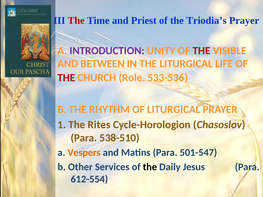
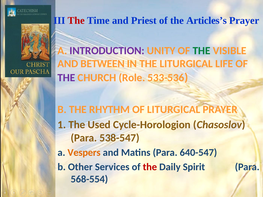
Triodia’s: Triodia’s -> Articles’s (207, 21)
THE colour: red -> green (202, 51)
THE colour: red -> purple (66, 78)
Rites: Rites -> Used (99, 125)
538-510: 538-510 -> 538-547 (120, 138)
501-547: 501-547 -> 640-547 (198, 153)
the colour: black -> red (150, 167)
Jesus: Jesus -> Spirit (194, 167)
612-554: 612-554 -> 568-554 (89, 179)
